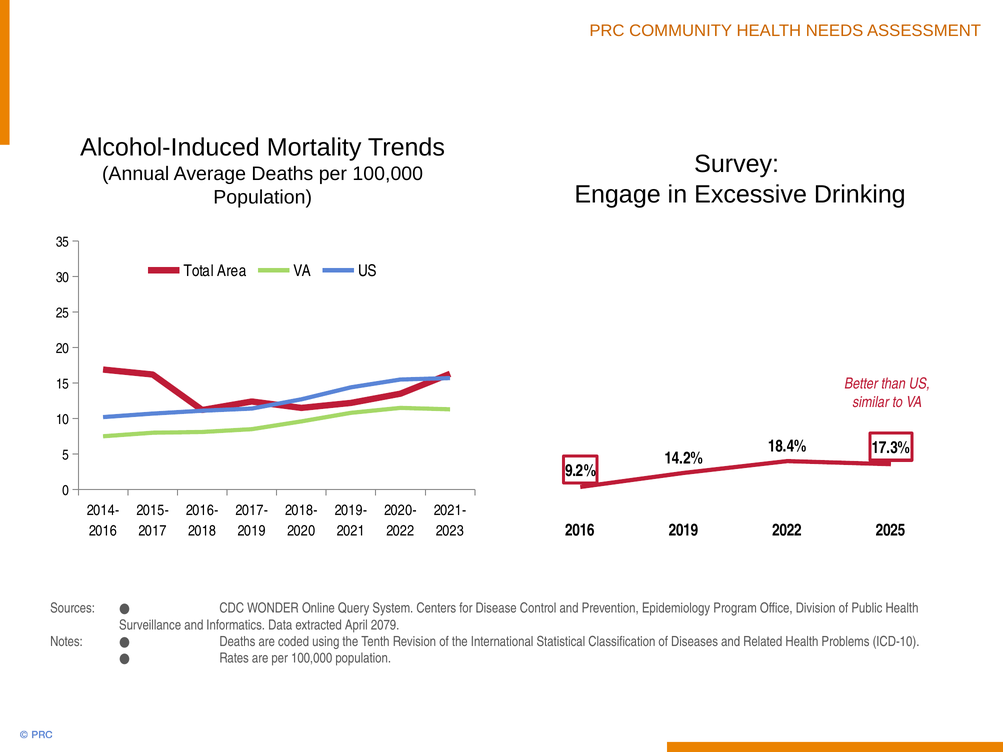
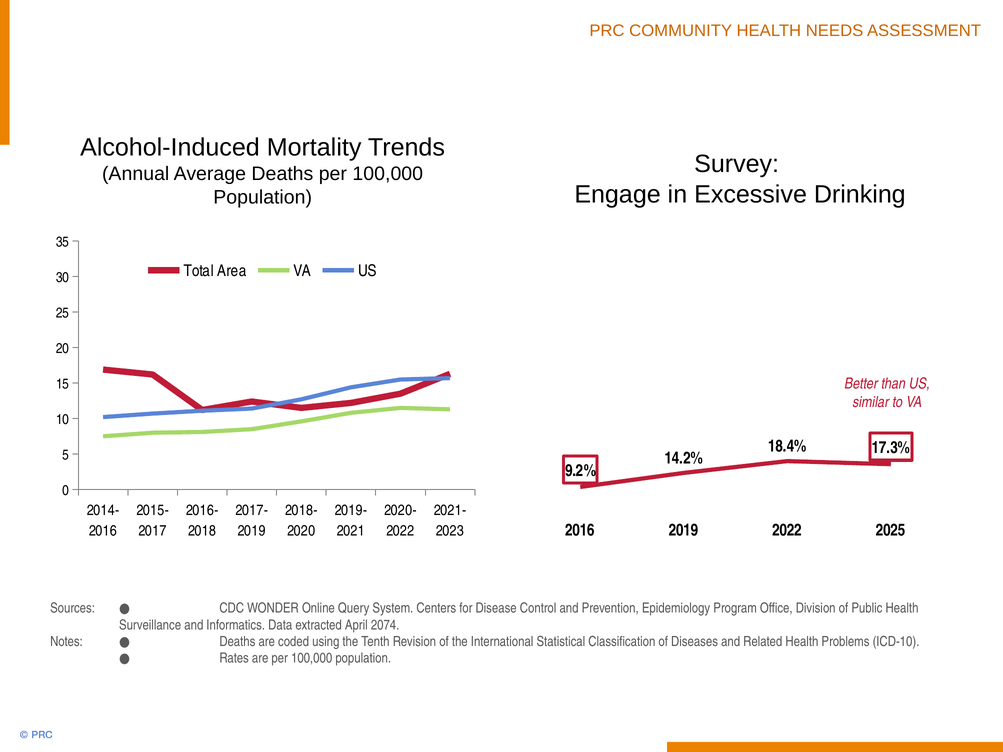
2079: 2079 -> 2074 (385, 625)
